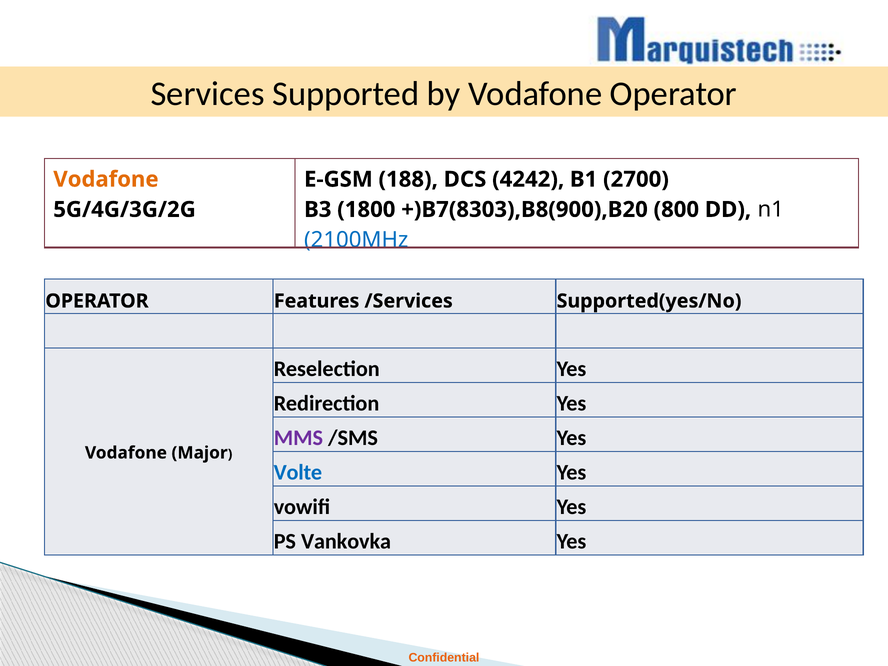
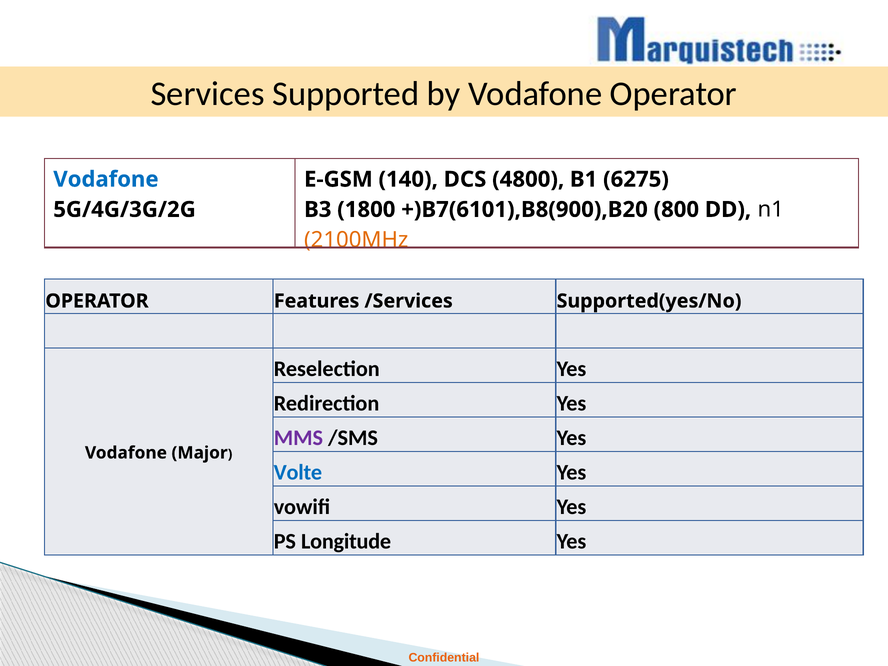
Vodafone colour: orange -> blue (106, 179)
188: 188 -> 140 (408, 179)
4242: 4242 -> 4800 (528, 179)
2700: 2700 -> 6275 (636, 179)
+)B7(8303),B8(900),B20: +)B7(8303),B8(900),B20 -> +)B7(6101),B8(900),B20 (525, 210)
2100MHz colour: blue -> orange (356, 240)
Vankovka: Vankovka -> Longitude (346, 542)
